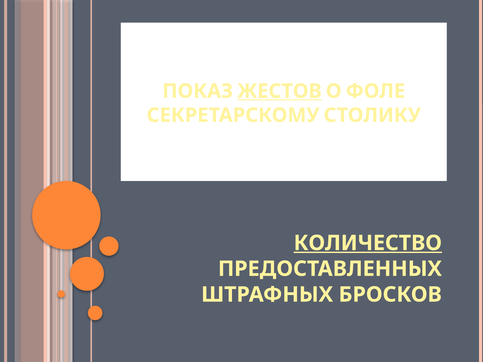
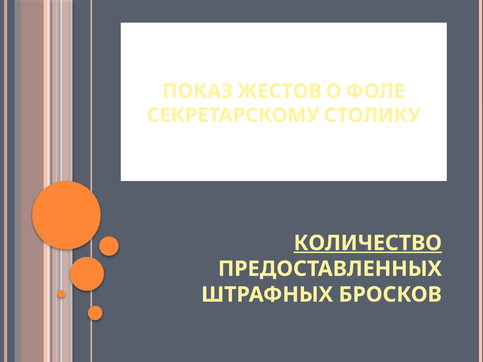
ЖЕСТОВ underline: present -> none (279, 91)
